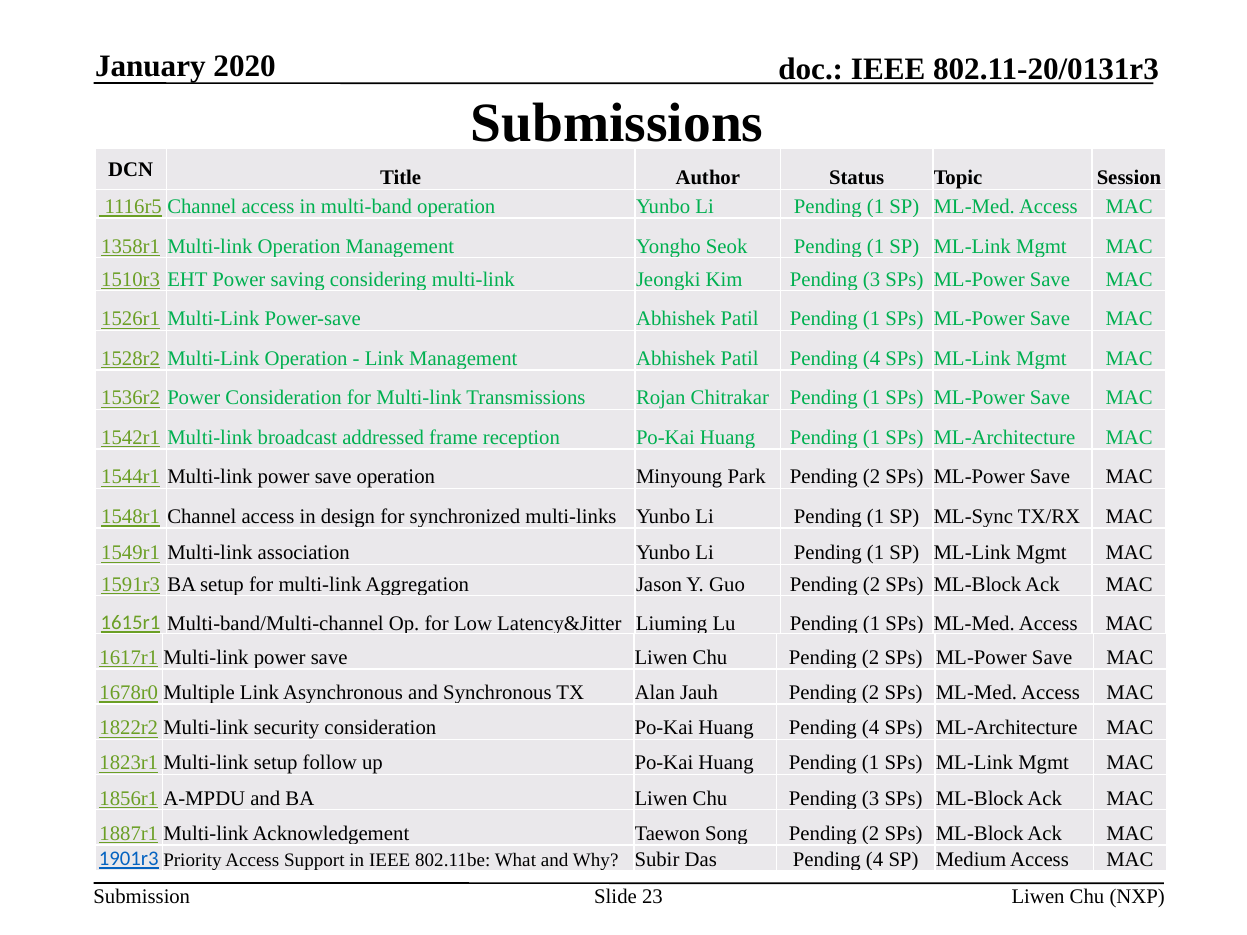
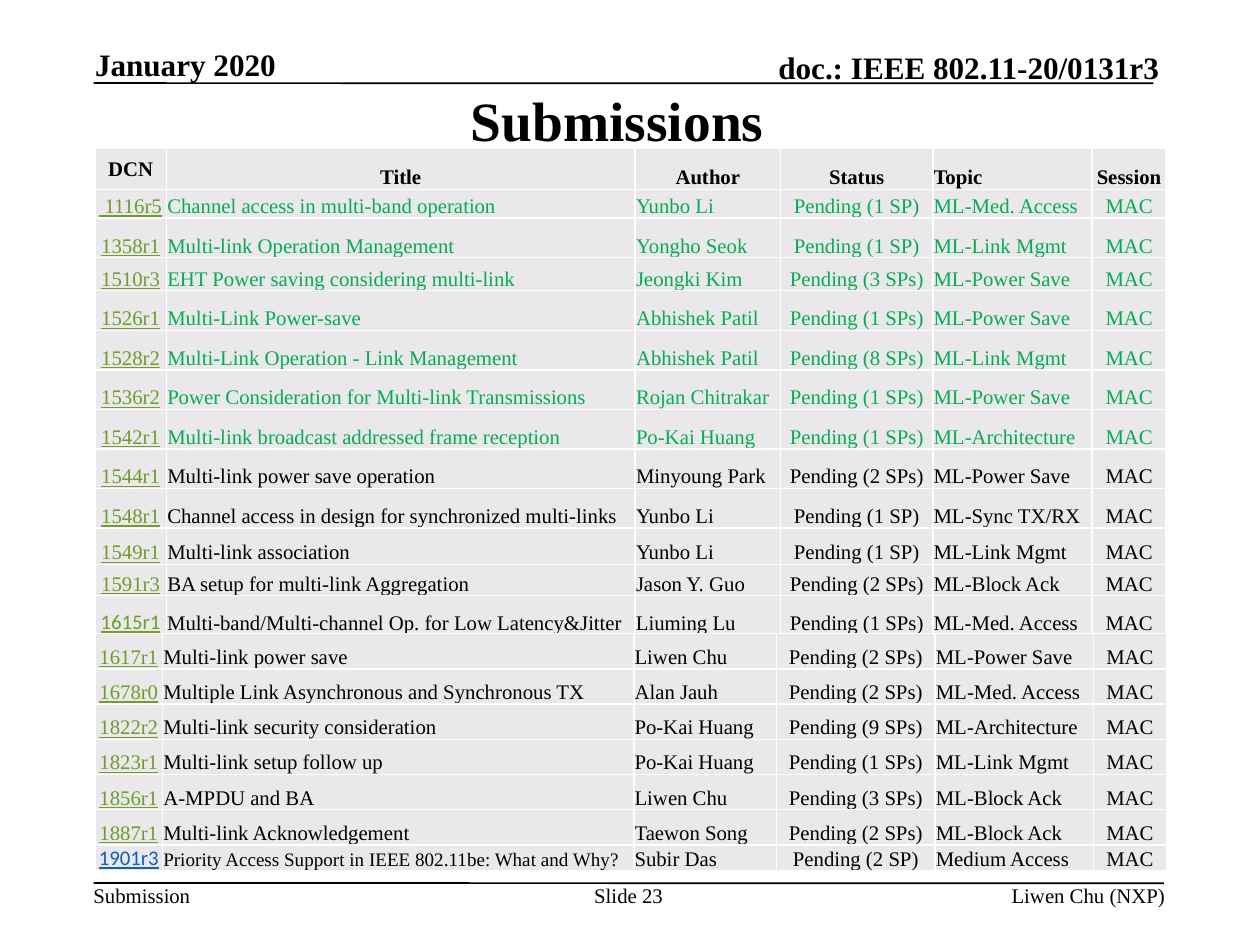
Patil Pending 4: 4 -> 8 (872, 359)
Huang Pending 4: 4 -> 9 (871, 728)
Das Pending 4: 4 -> 2 (875, 860)
